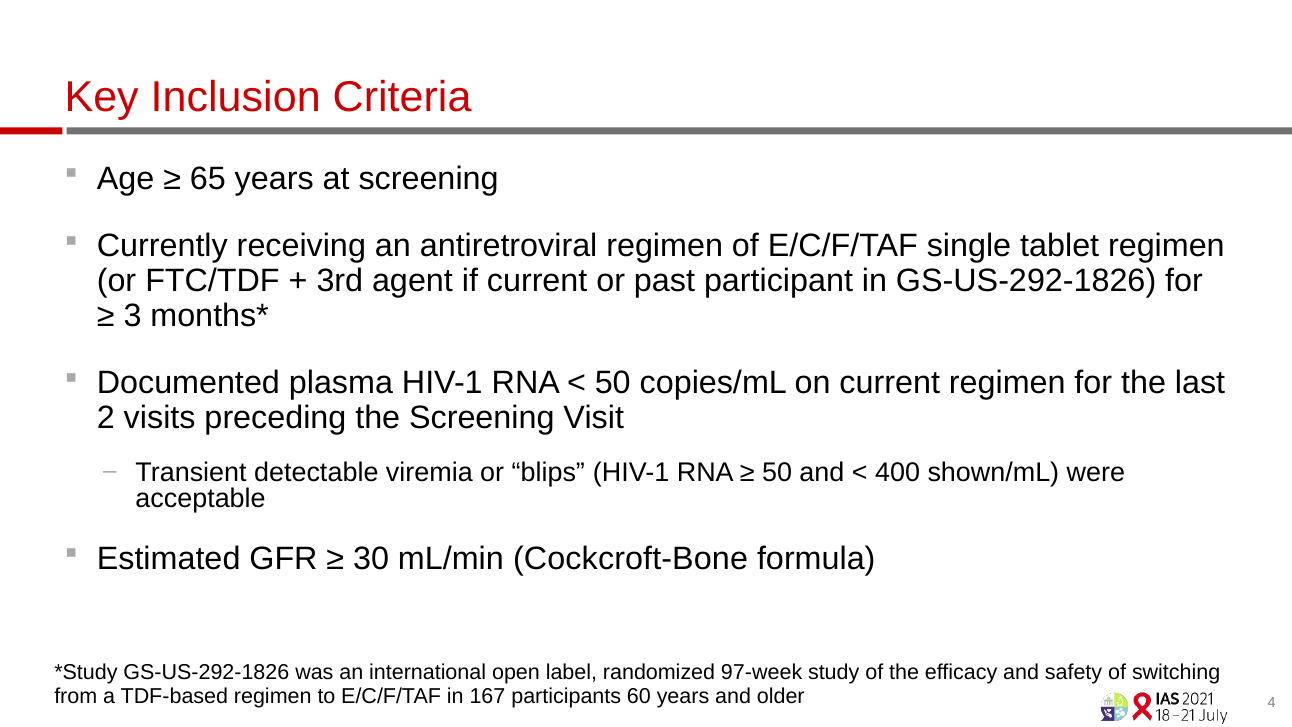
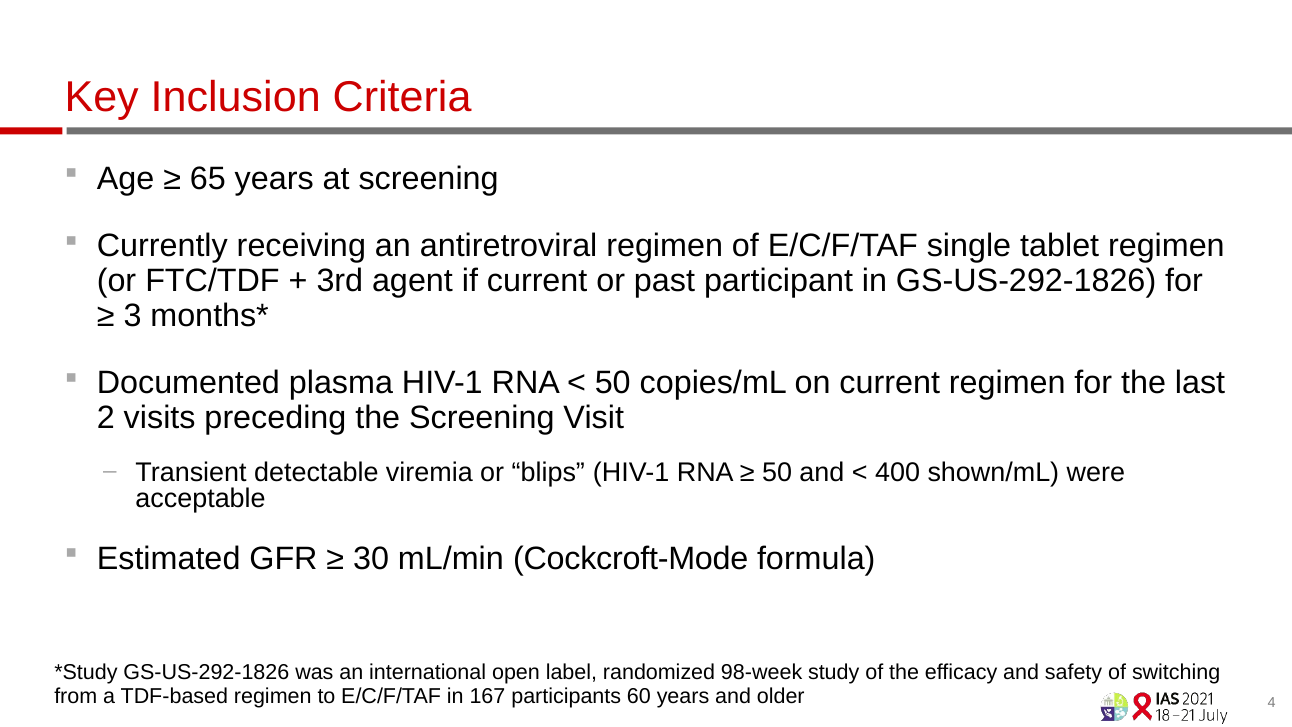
Cockcroft-Bone: Cockcroft-Bone -> Cockcroft-Mode (631, 558)
97-week: 97-week -> 98-week (762, 672)
